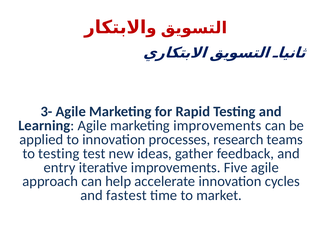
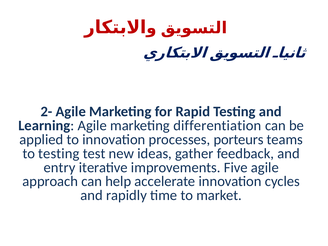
3-: 3- -> 2- (46, 111)
marketing improvements: improvements -> differentiation (217, 125)
research: research -> porteurs (238, 139)
fastest: fastest -> rapidly (126, 195)
